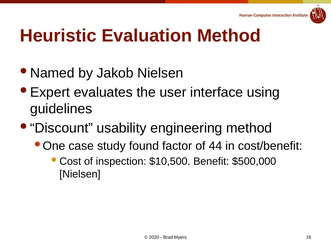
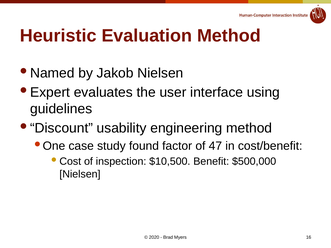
44: 44 -> 47 (215, 146)
